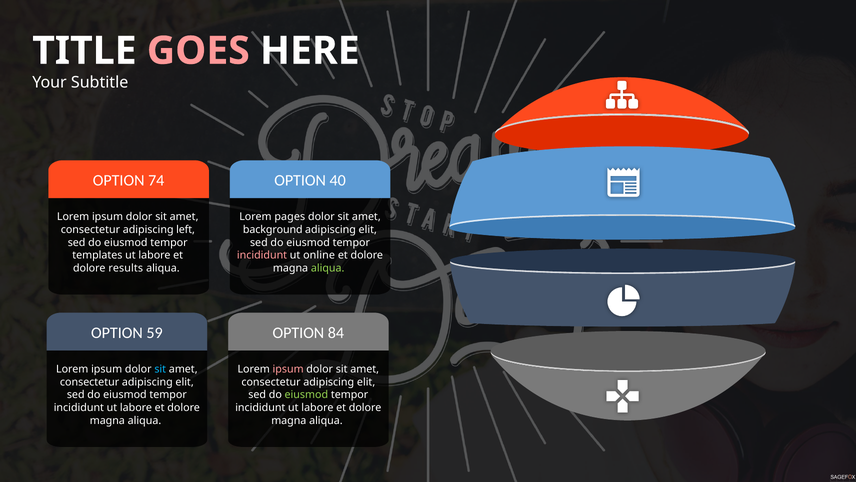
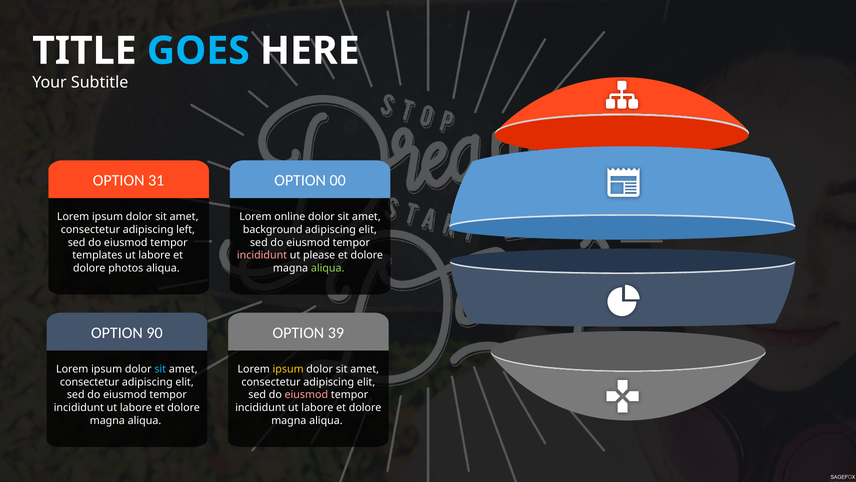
GOES colour: pink -> light blue (198, 51)
74: 74 -> 31 (156, 180)
40: 40 -> 00 (338, 180)
pages: pages -> online (290, 217)
online: online -> please (319, 255)
results: results -> photos (126, 268)
59: 59 -> 90 (155, 332)
84: 84 -> 39 (336, 332)
ipsum colour: pink -> yellow (288, 369)
eiusmod colour: light green -> pink (306, 394)
